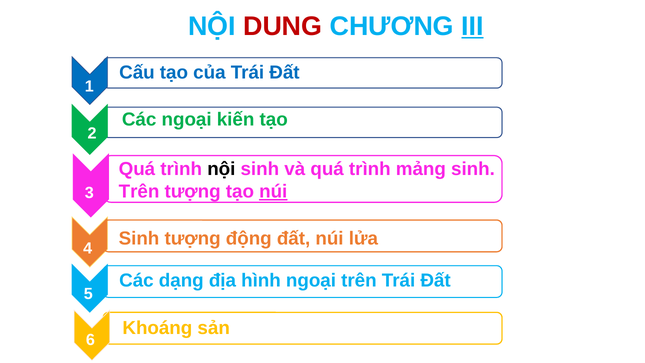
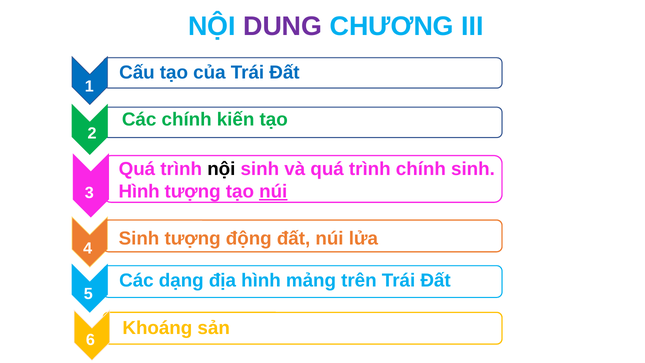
DUNG colour: red -> purple (283, 26)
III underline: present -> none (472, 26)
Các ngoại: ngoại -> chính (187, 120)
trình mảng: mảng -> chính (421, 169)
Trên: Trên -> Hình (139, 192)
hình ngoại: ngoại -> mảng (311, 280)
